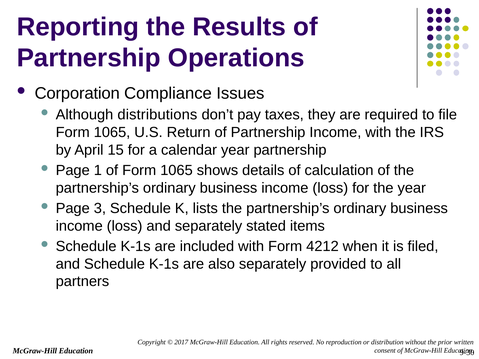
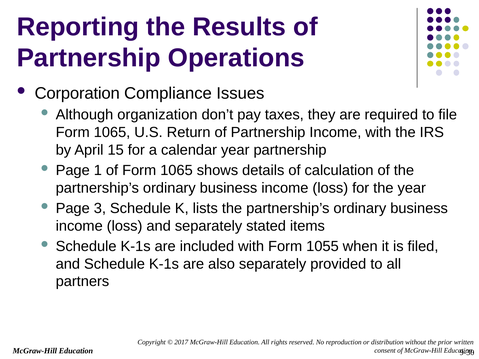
distributions: distributions -> organization (157, 115)
4212: 4212 -> 1055 (322, 247)
